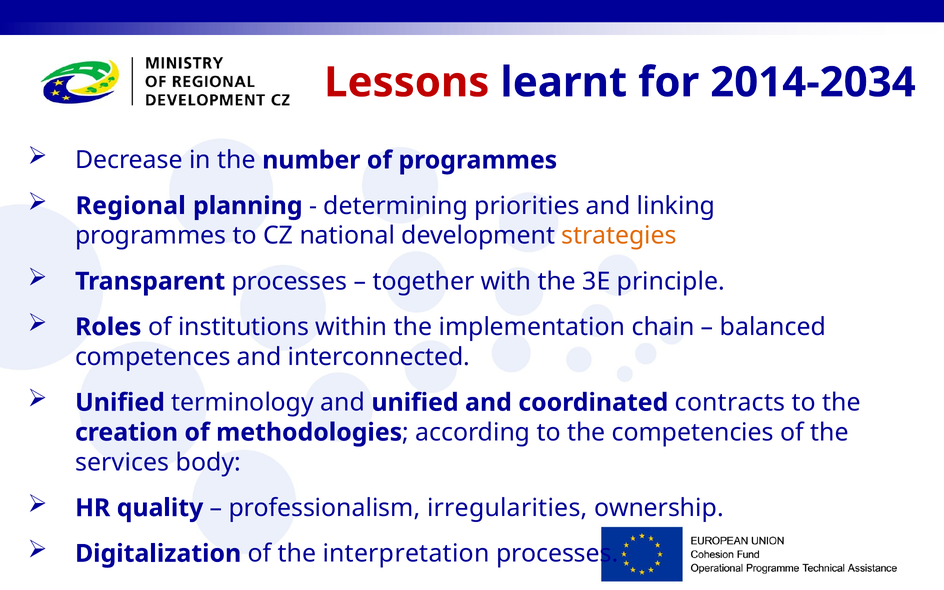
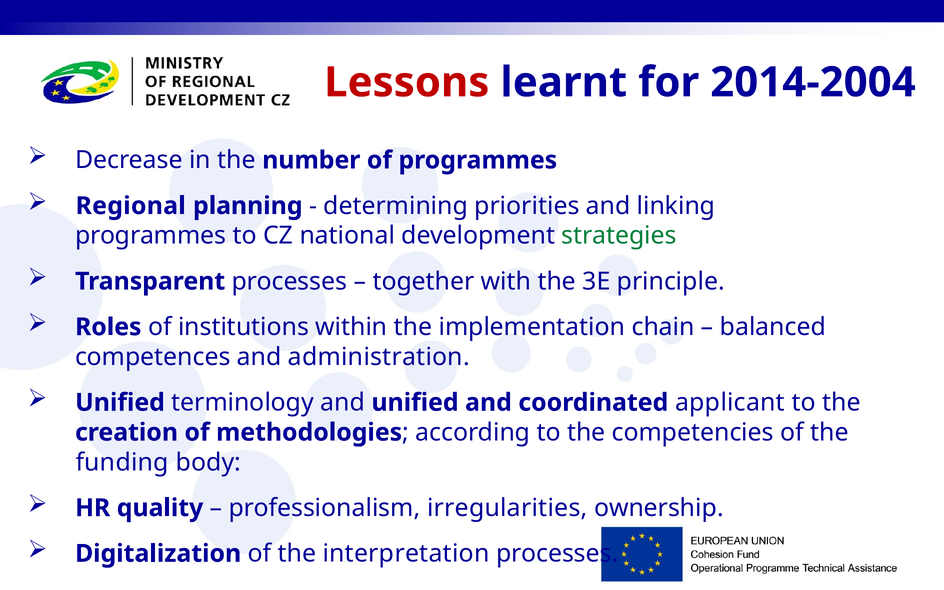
2014-2034: 2014-2034 -> 2014-2004 (813, 82)
strategies colour: orange -> green (619, 236)
interconnected: interconnected -> administration (379, 357)
contracts: contracts -> applicant (730, 403)
services: services -> funding (122, 462)
